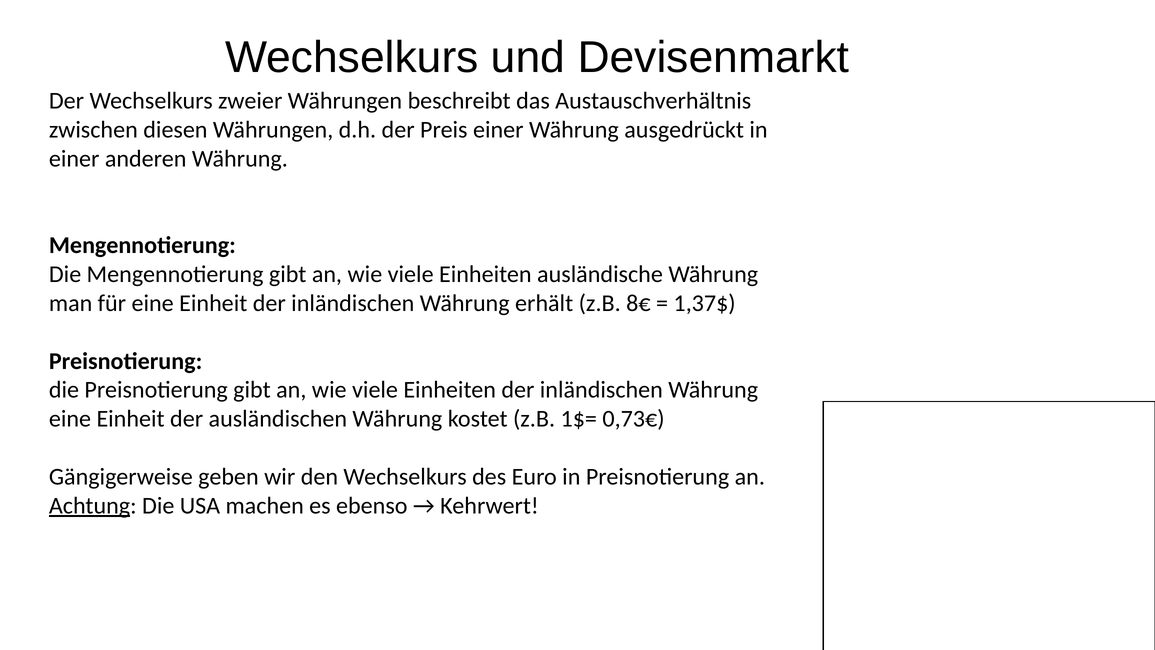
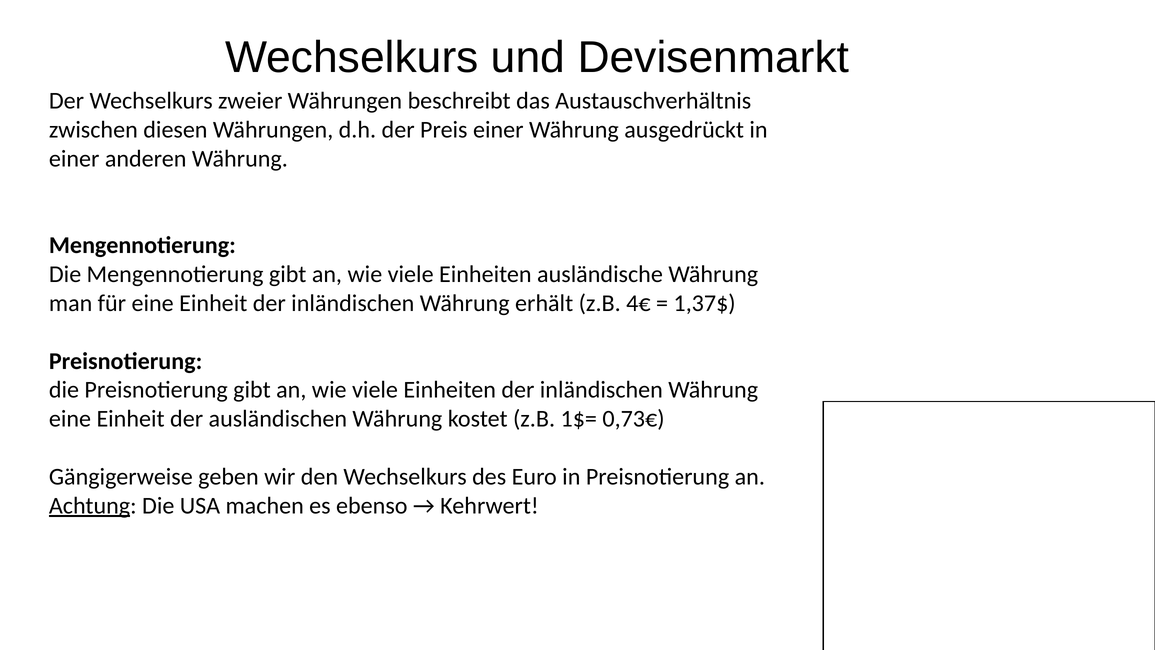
8€: 8€ -> 4€ (638, 303)
